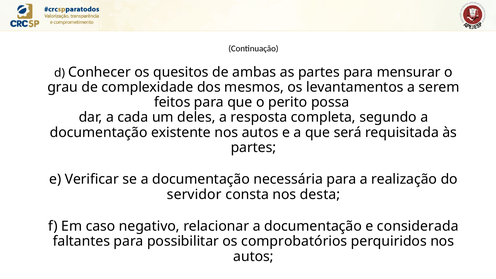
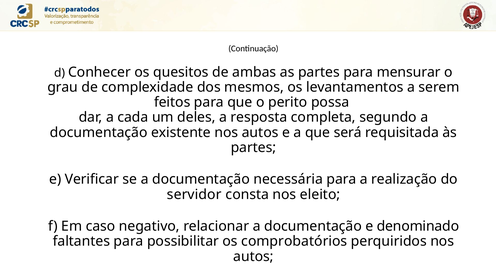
desta: desta -> eleito (320, 194)
considerada: considerada -> denominado (418, 226)
